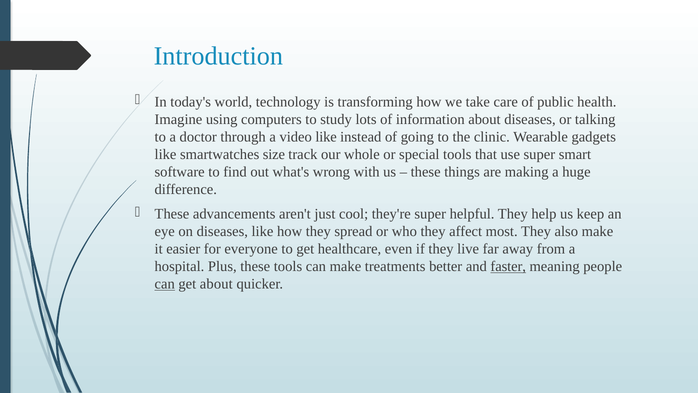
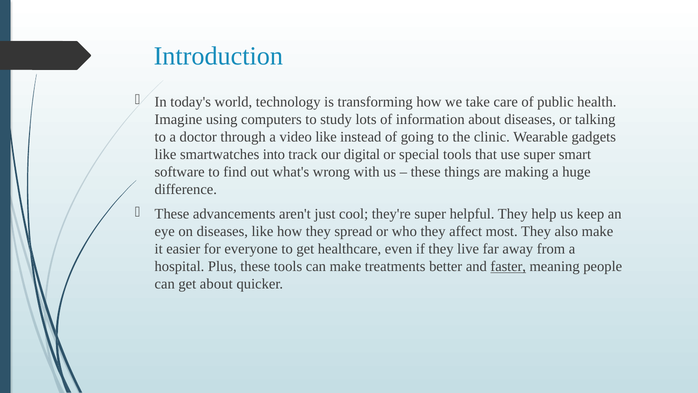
size: size -> into (274, 154)
whole: whole -> digital (362, 154)
can underline: present -> none (165, 284)
